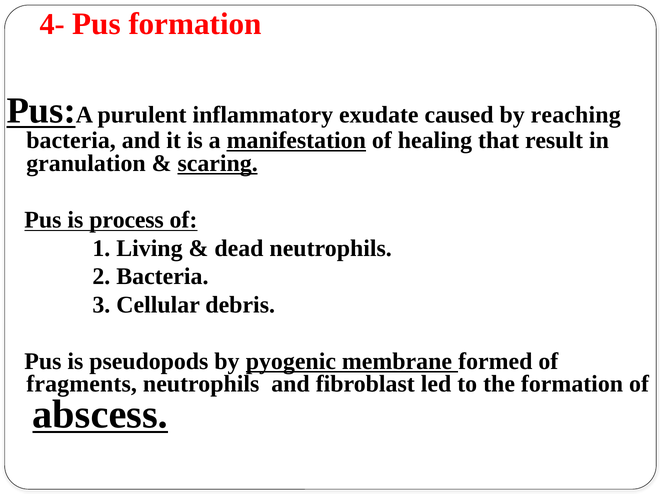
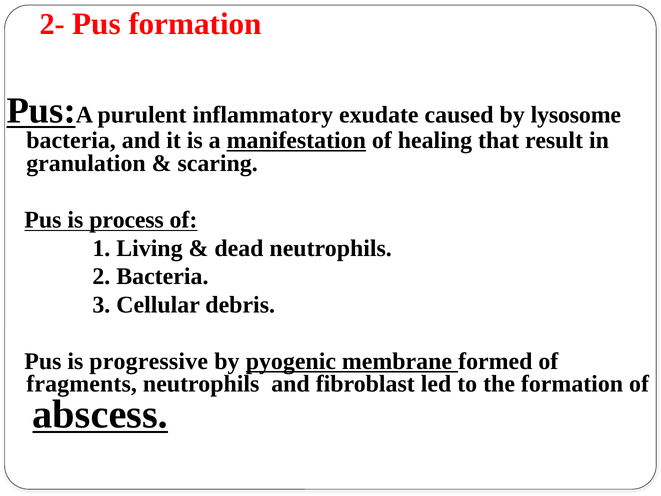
4-: 4- -> 2- (52, 24)
reaching: reaching -> lysosome (576, 115)
scaring underline: present -> none (218, 163)
pseudopods: pseudopods -> progressive (149, 361)
